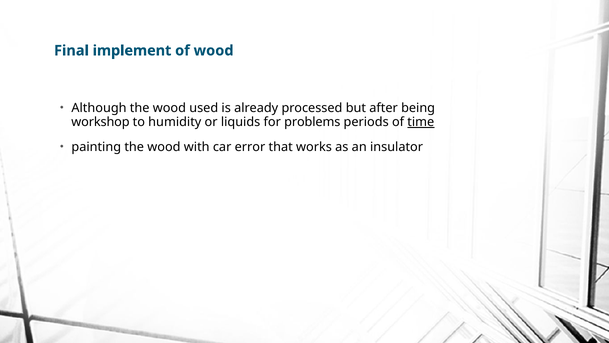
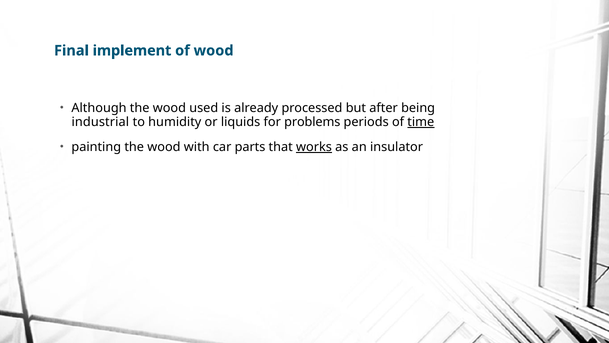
workshop: workshop -> industrial (100, 122)
error: error -> parts (250, 147)
works underline: none -> present (314, 147)
